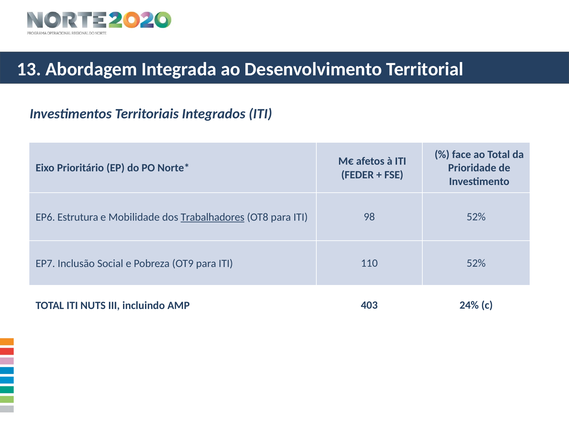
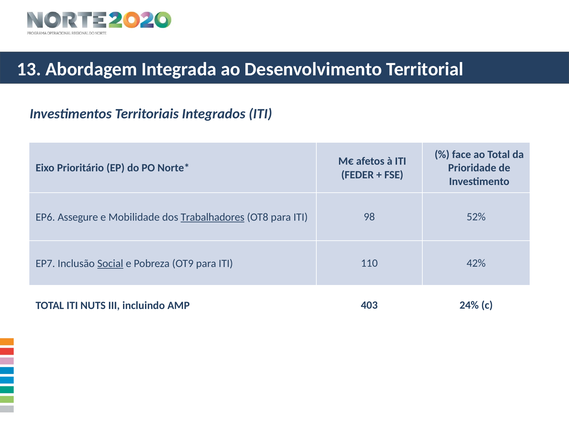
Estrutura: Estrutura -> Assegure (78, 217)
Social underline: none -> present (110, 263)
110 52%: 52% -> 42% (476, 263)
